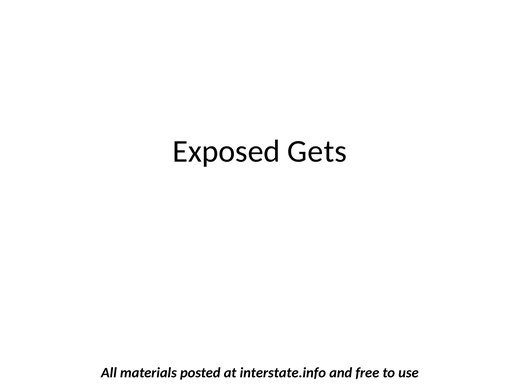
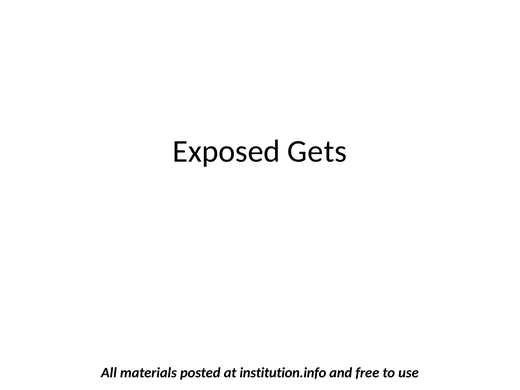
interstate.info: interstate.info -> institution.info (283, 373)
